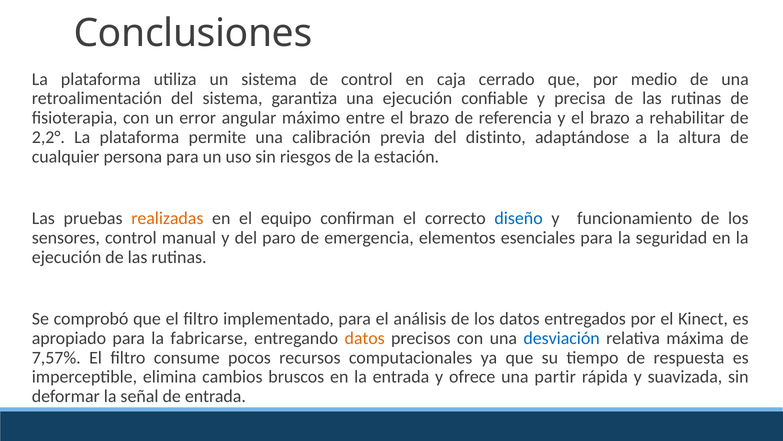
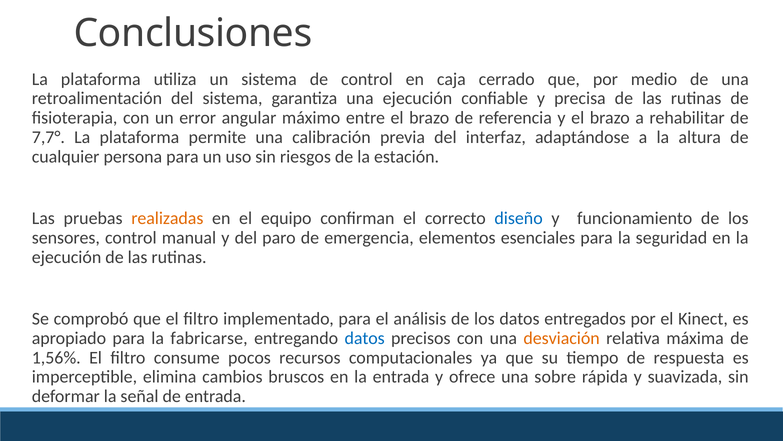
2,2°: 2,2° -> 7,7° (48, 137)
distinto: distinto -> interfaz (496, 137)
datos colour: orange -> blue (365, 338)
desviación colour: blue -> orange (562, 338)
7,57%: 7,57% -> 1,56% (56, 357)
partir: partir -> sobre (555, 377)
